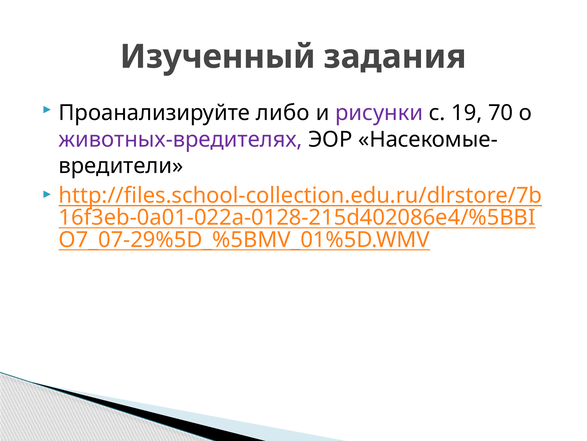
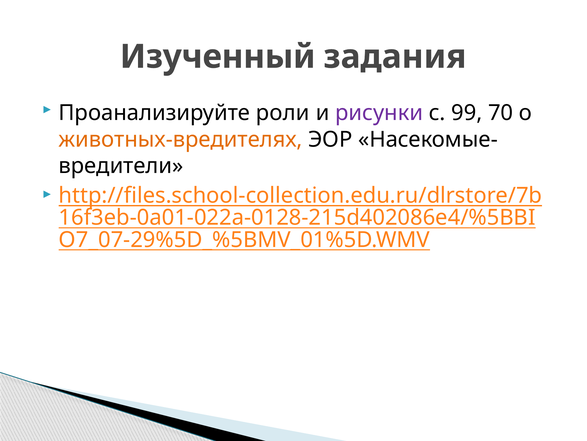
либо: либо -> роли (283, 113)
19: 19 -> 99 (467, 113)
животных-вредителях colour: purple -> orange (181, 139)
